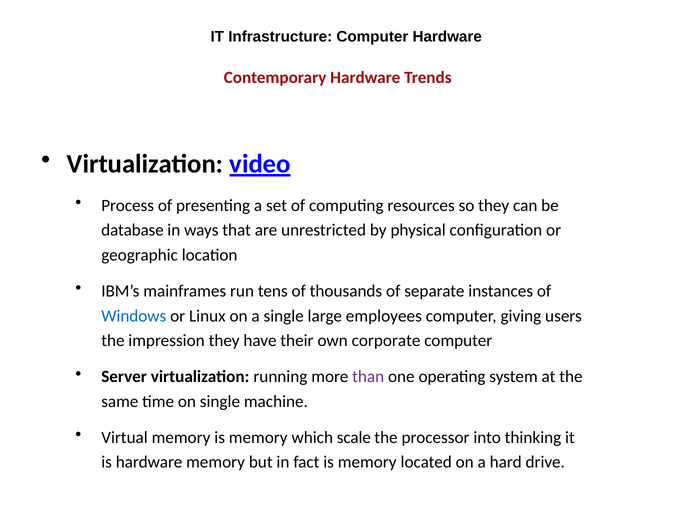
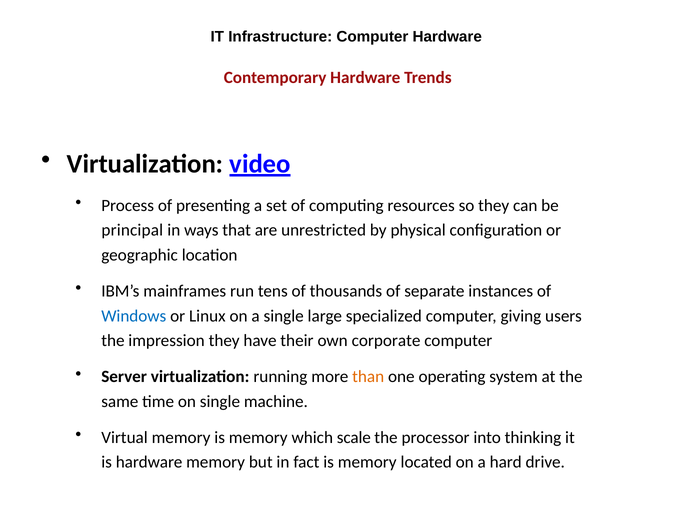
database: database -> principal (132, 230)
employees: employees -> specialized (384, 316)
than colour: purple -> orange (368, 377)
